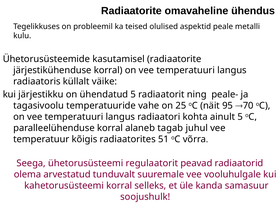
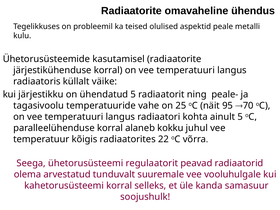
tagab: tagab -> kokku (170, 128)
51: 51 -> 22 (163, 139)
